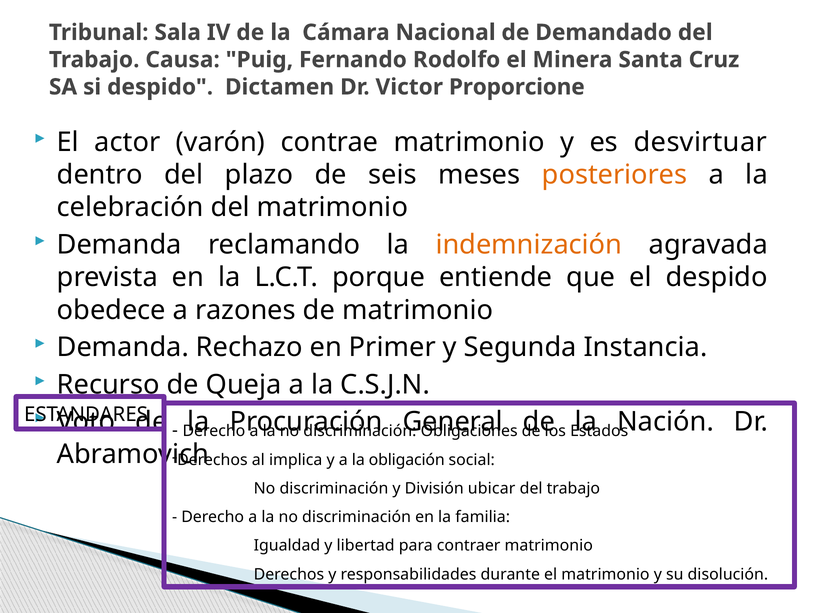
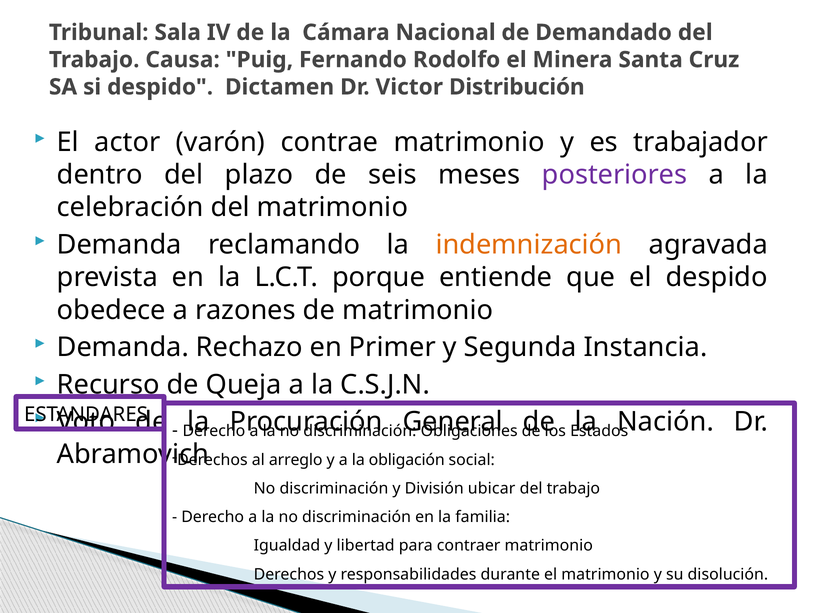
Proporcione: Proporcione -> Distribución (517, 87)
desvirtuar: desvirtuar -> trabajador (701, 142)
posteriores colour: orange -> purple (615, 175)
implica: implica -> arreglo (296, 460)
